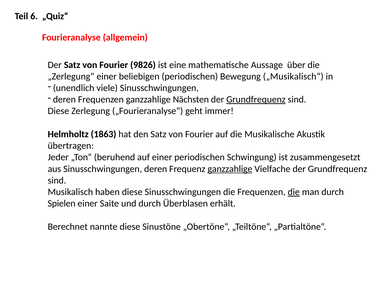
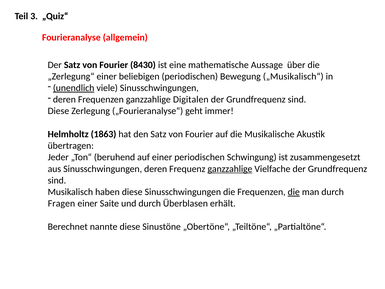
6: 6 -> 3 (34, 16)
9826: 9826 -> 8430 (143, 65)
unendlich underline: none -> present (74, 88)
Nächsten: Nächsten -> Digitalen (191, 99)
Grundfrequenz underline: present -> none (256, 99)
Spielen: Spielen -> Fragen (61, 203)
